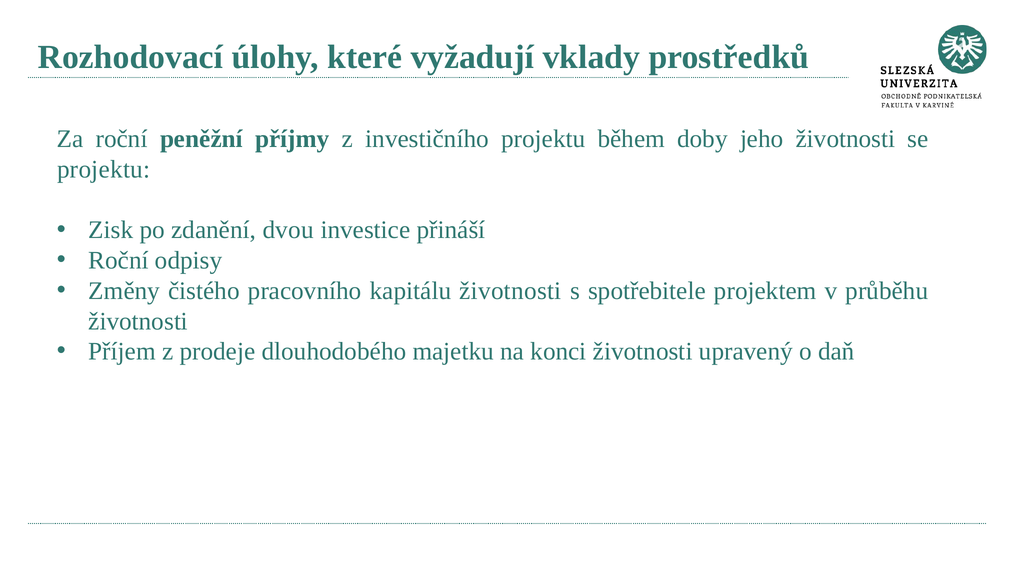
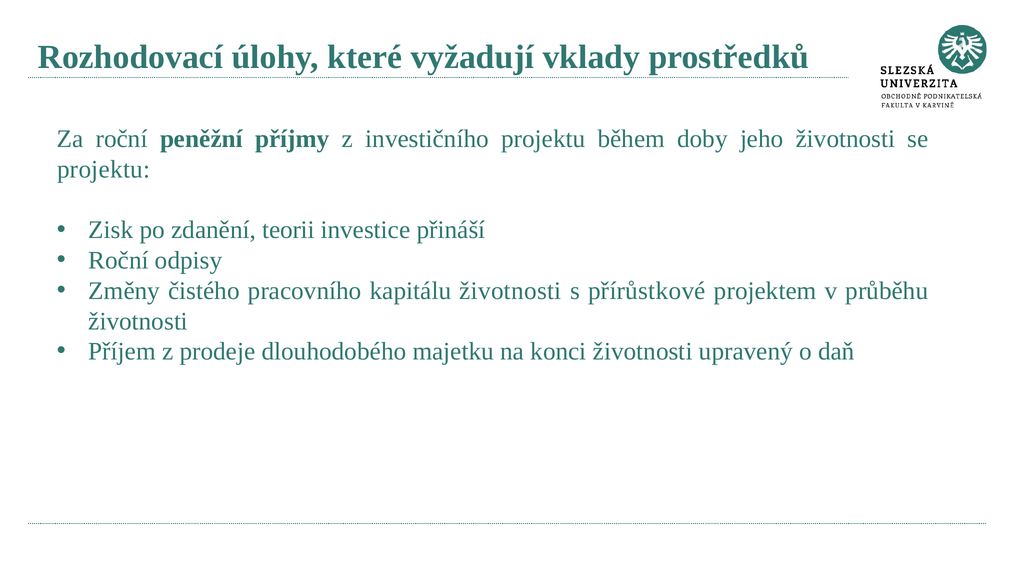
dvou: dvou -> teorii (288, 230)
spotřebitele: spotřebitele -> přírůstkové (647, 291)
